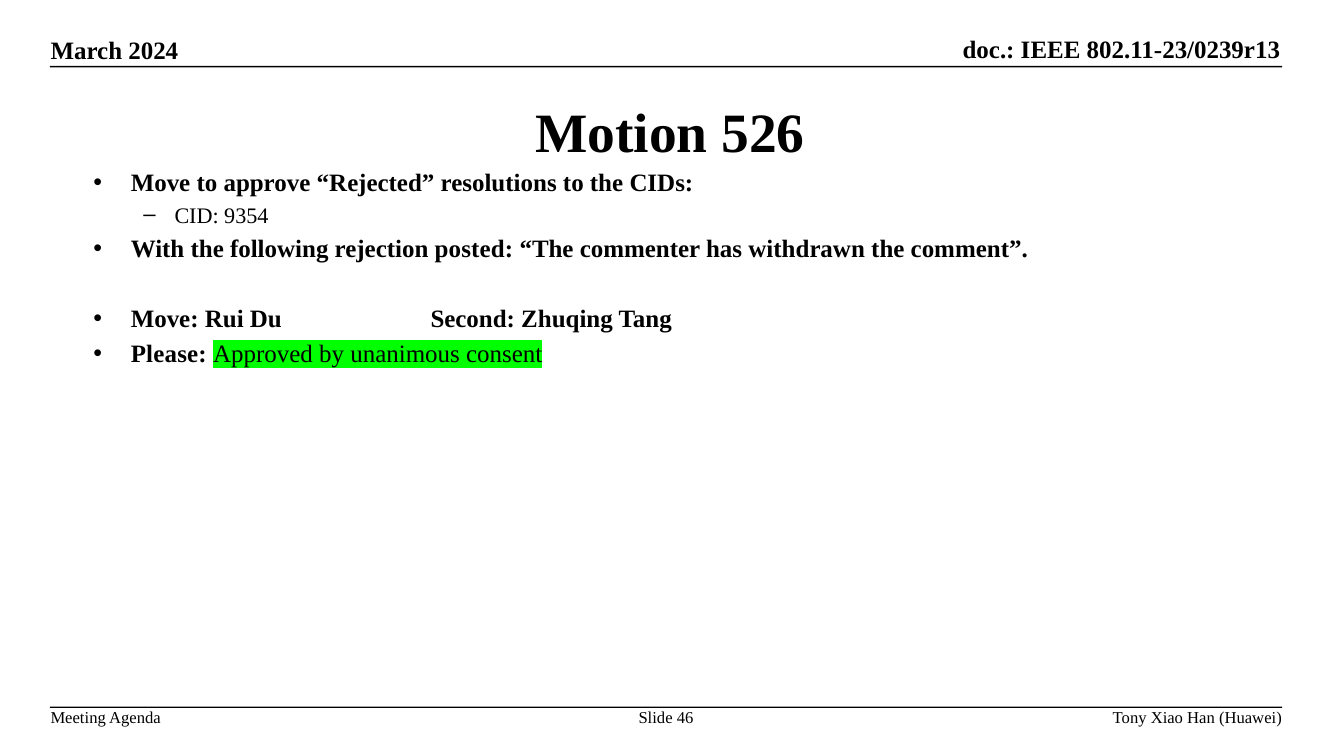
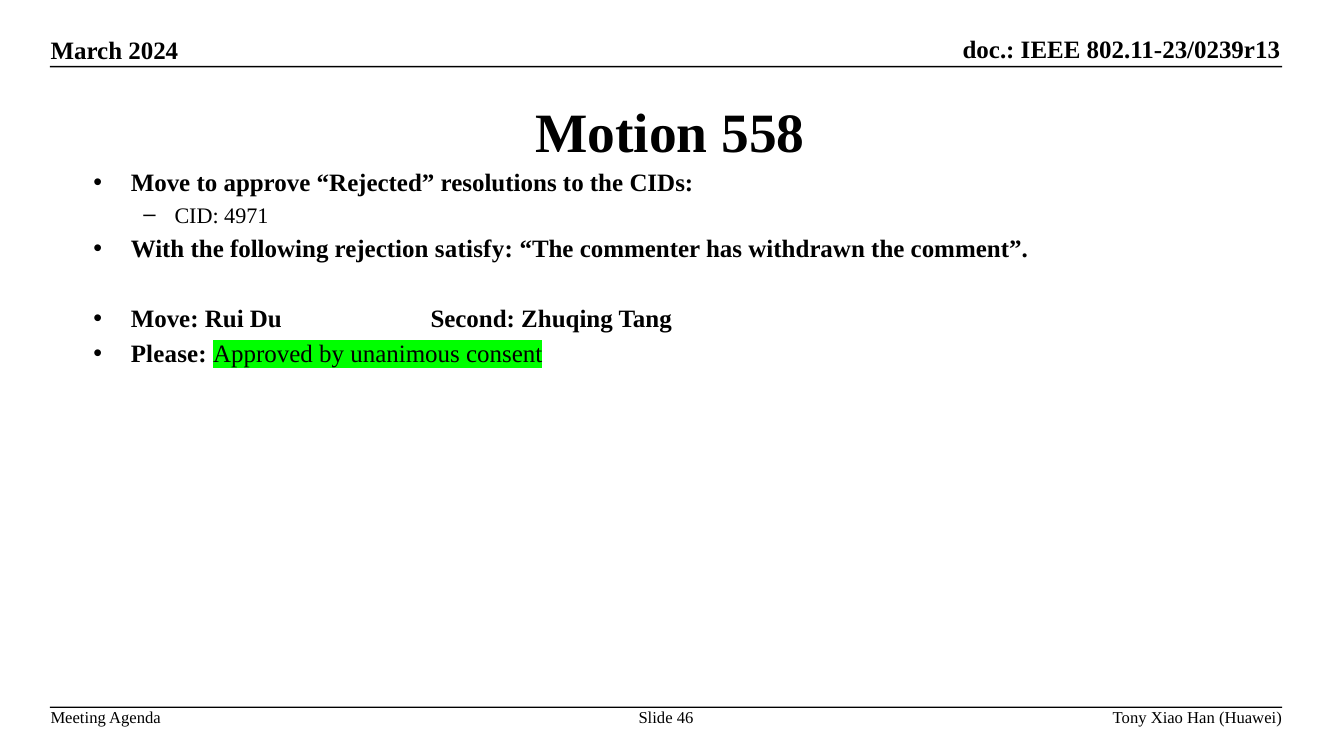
526: 526 -> 558 (763, 134)
9354: 9354 -> 4971 (246, 216)
posted: posted -> satisfy (474, 249)
